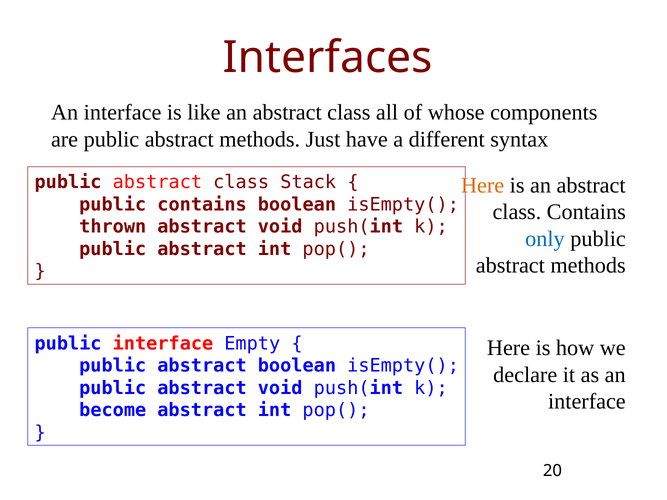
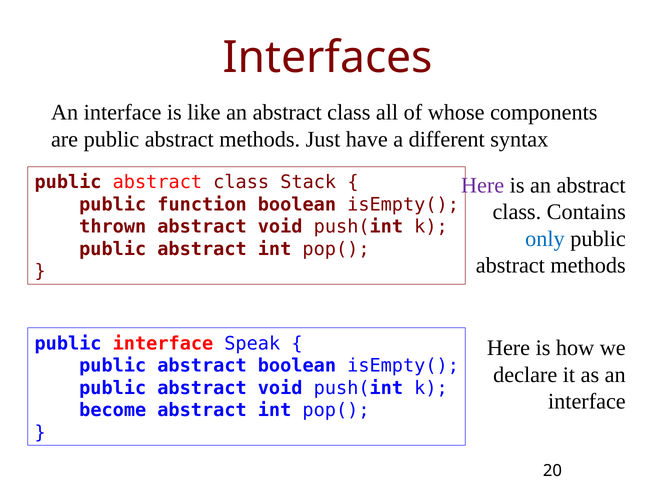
Here colour: orange -> purple (483, 185)
public contains: contains -> function (202, 205)
Empty: Empty -> Speak (252, 344)
